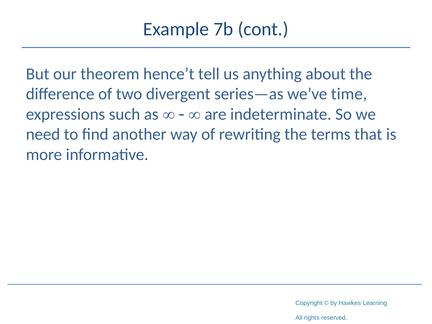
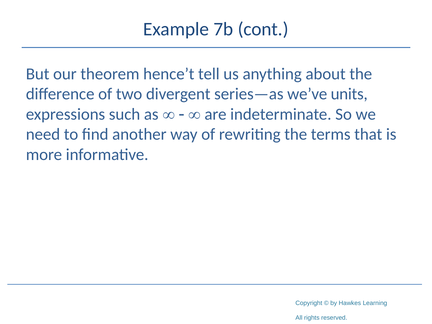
time: time -> units (349, 94)
